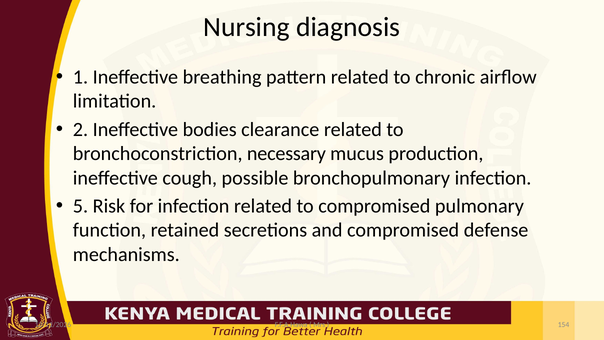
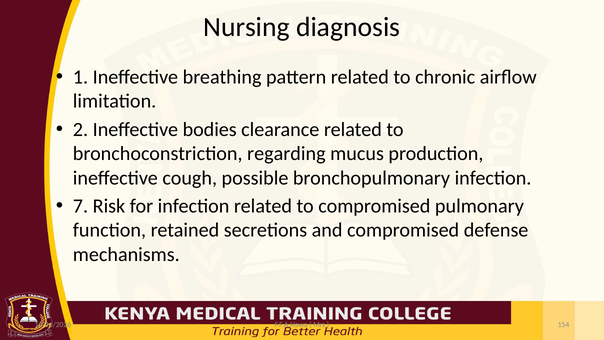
necessary: necessary -> regarding (286, 154)
5: 5 -> 7 (81, 206)
